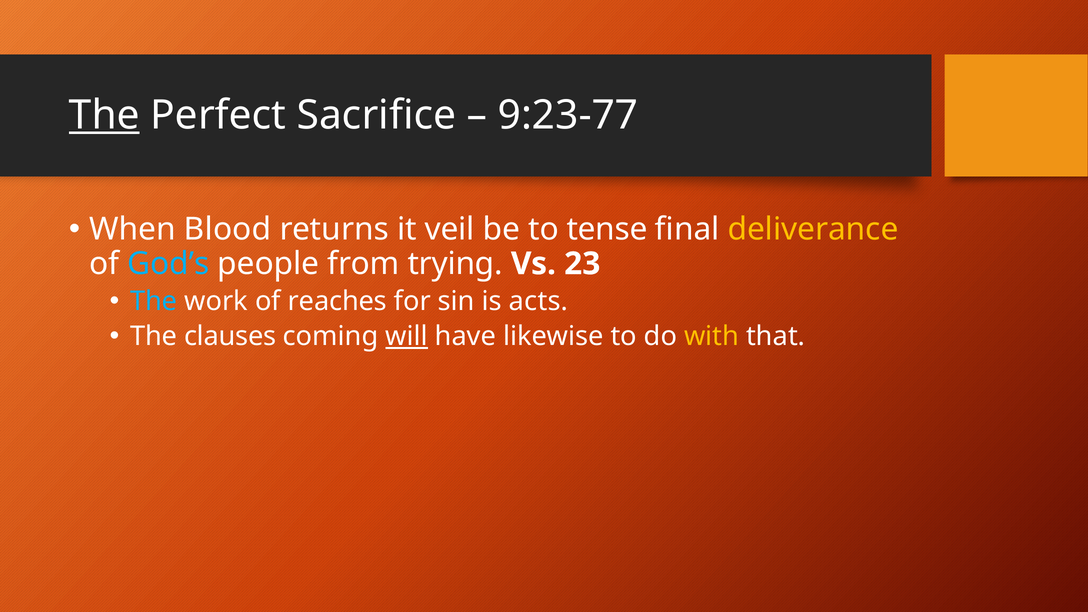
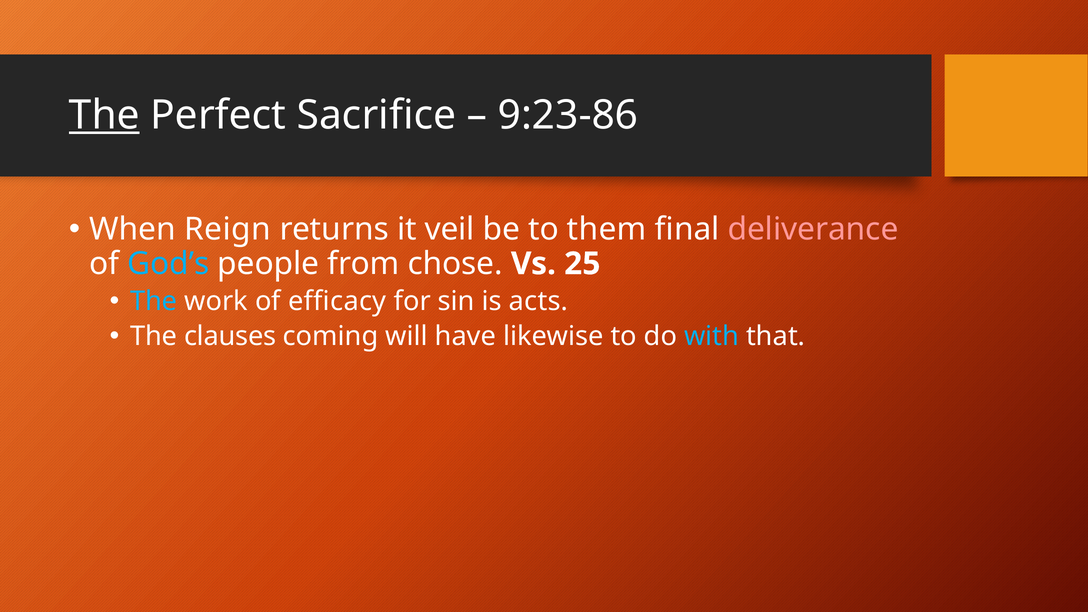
9:23-77: 9:23-77 -> 9:23-86 (568, 115)
Blood: Blood -> Reign (228, 230)
tense: tense -> them (607, 230)
deliverance colour: yellow -> pink (813, 230)
trying: trying -> chose (455, 264)
23: 23 -> 25 (582, 264)
reaches: reaches -> efficacy (337, 301)
will underline: present -> none (407, 336)
with colour: yellow -> light blue (712, 336)
